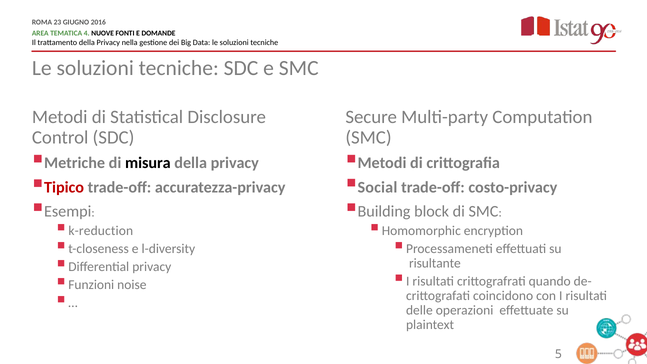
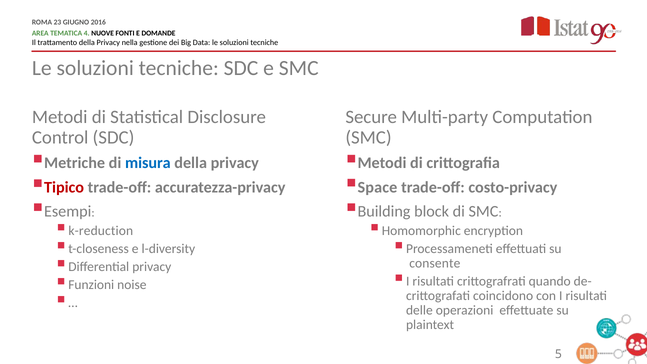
misura colour: black -> blue (148, 163)
Social: Social -> Space (377, 187)
risultante: risultante -> consente (435, 263)
